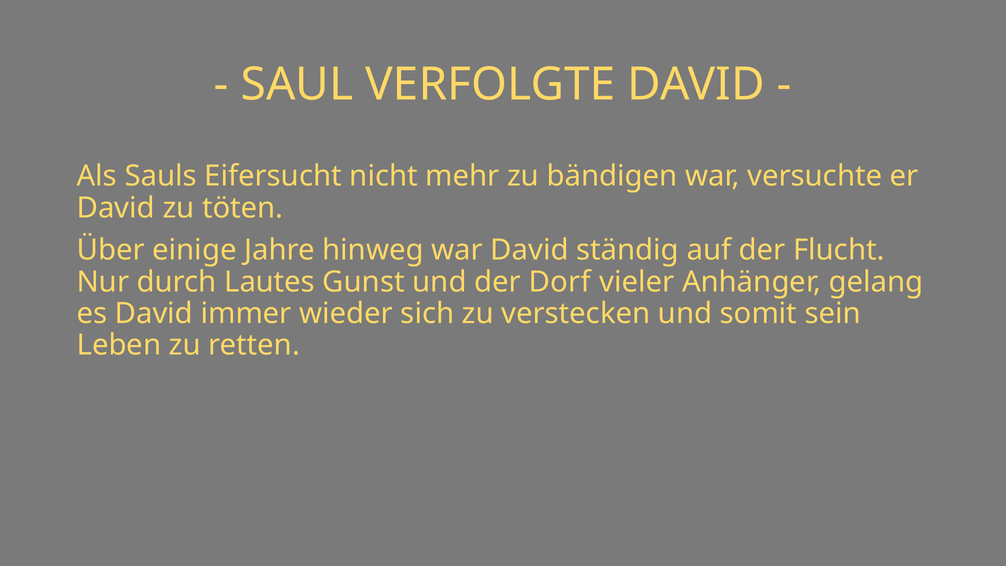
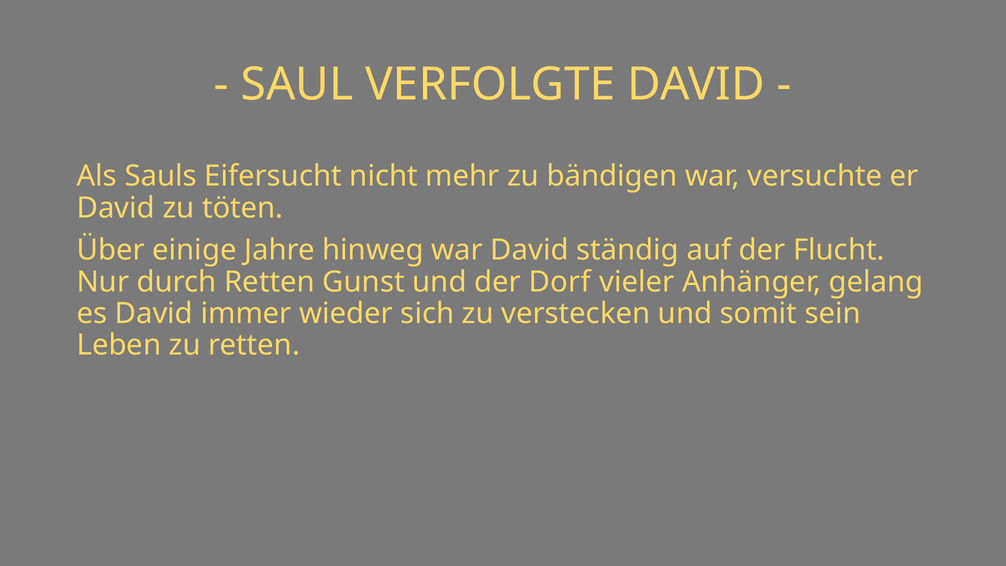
durch Lautes: Lautes -> Retten (270, 282)
